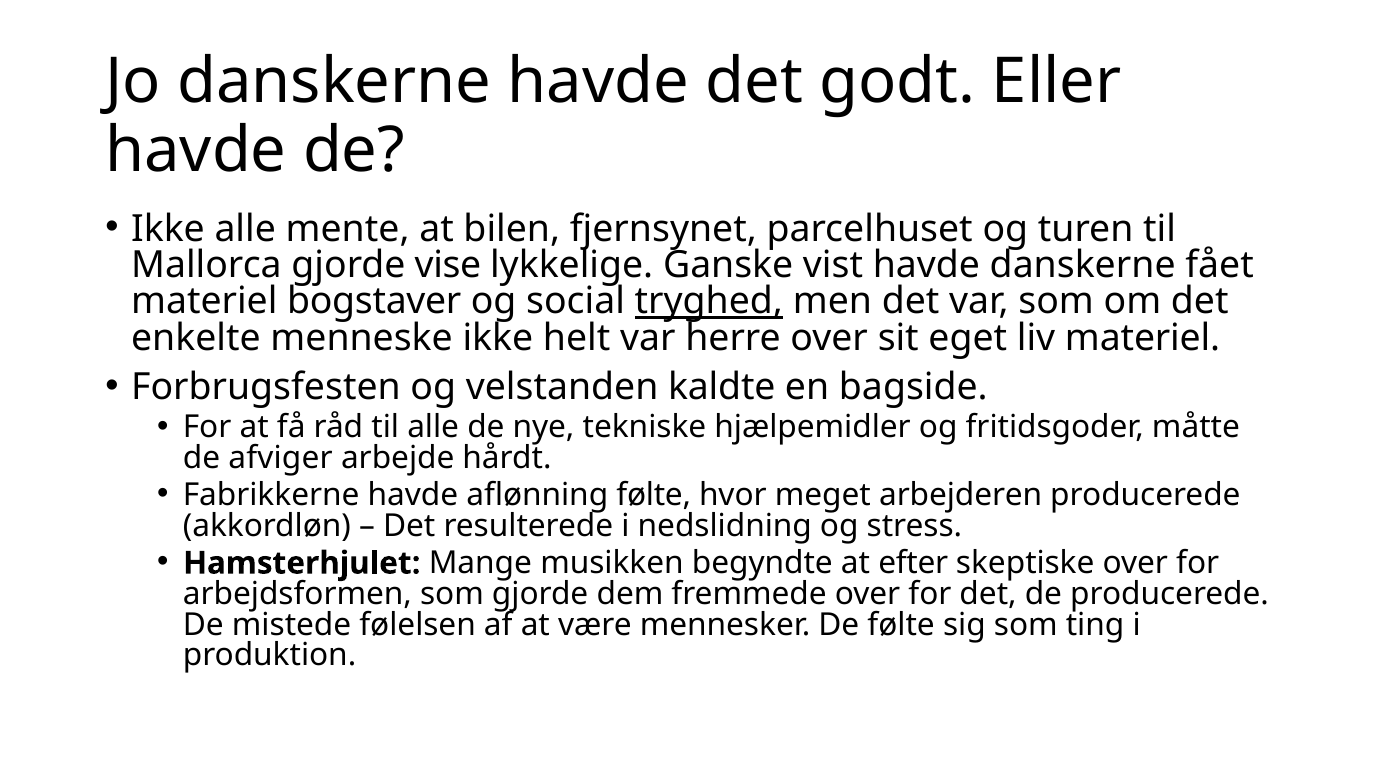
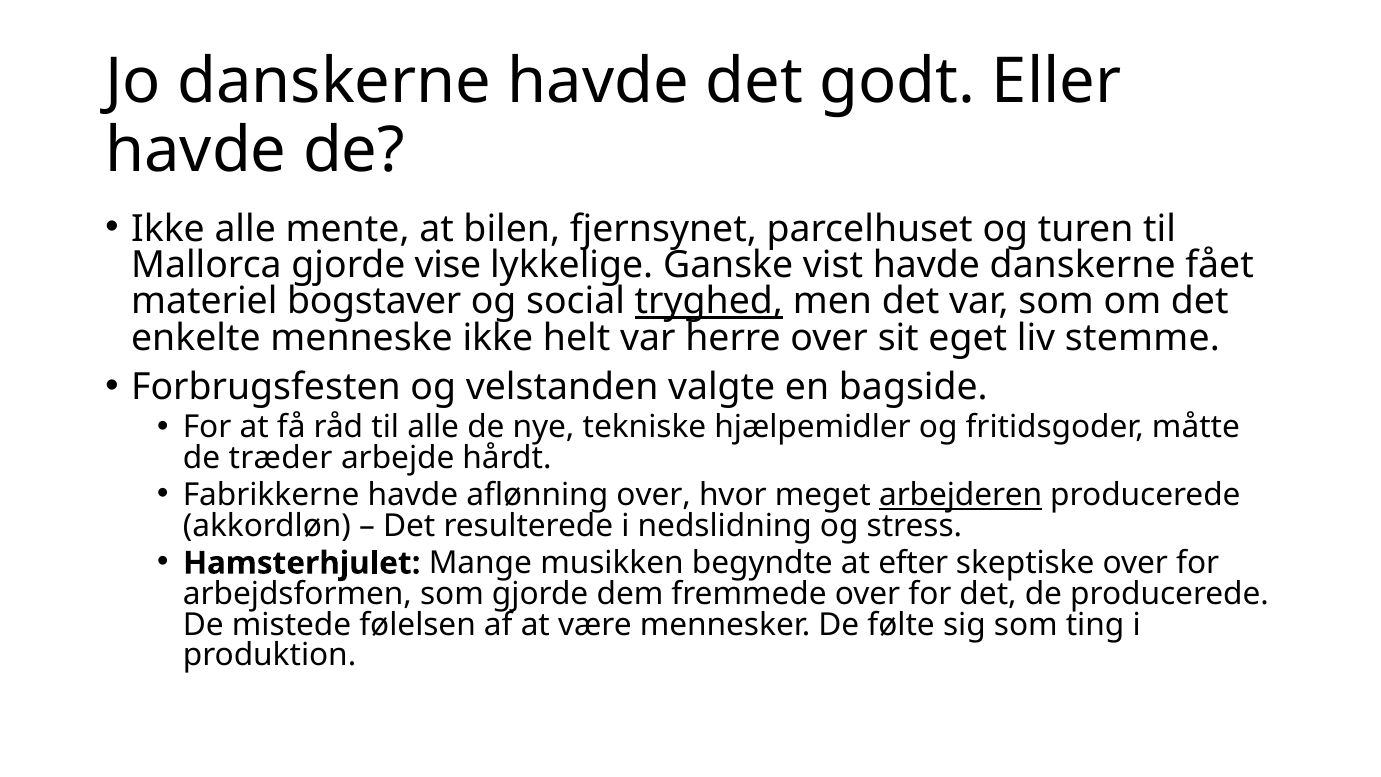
liv materiel: materiel -> stemme (1142, 338)
kaldte: kaldte -> valgte (722, 387)
afviger: afviger -> træder (280, 458)
aflønning følte: følte -> over (654, 495)
arbejderen underline: none -> present (961, 495)
